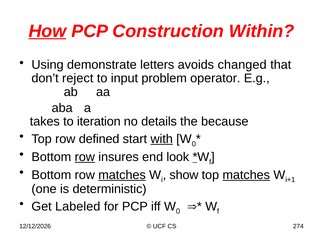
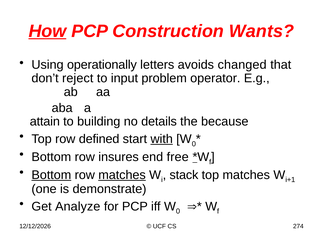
Within: Within -> Wants (262, 31)
demonstrate: demonstrate -> operationally (102, 65)
takes: takes -> attain (45, 122)
iteration: iteration -> building (99, 122)
row underline: present -> none (85, 157)
look: look -> free (178, 157)
Bottom underline: none -> present (51, 175)
show: show -> stack (184, 175)
matches underline: present -> none (246, 175)
deterministic: deterministic -> demonstrate (110, 189)
Labeled: Labeled -> Analyze (78, 207)
